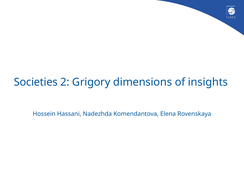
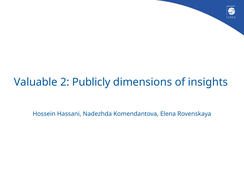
Societies: Societies -> Valuable (36, 82)
Grigory: Grigory -> Publicly (91, 82)
